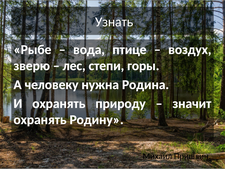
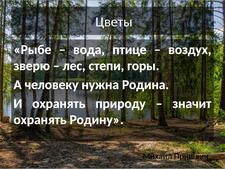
Узнать: Узнать -> Цветы (114, 22)
